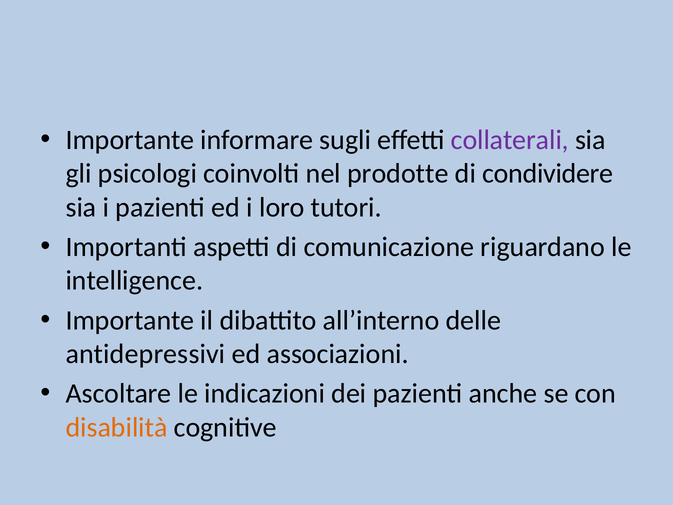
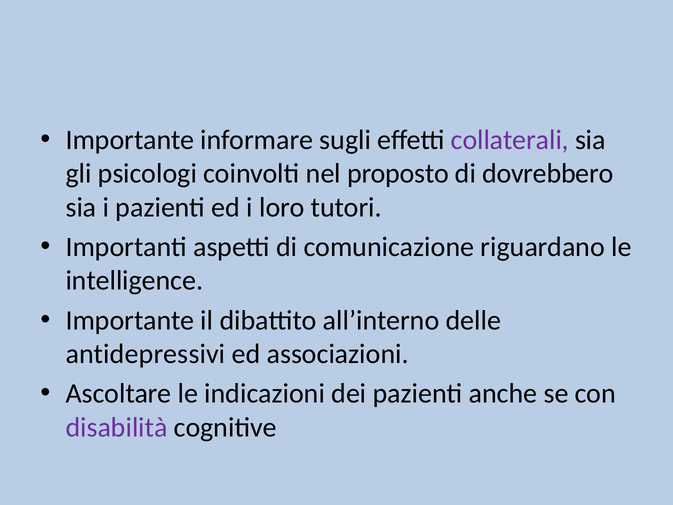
prodotte: prodotte -> proposto (398, 174)
condividere: condividere -> dovrebbero (548, 174)
disabilità colour: orange -> purple (117, 427)
